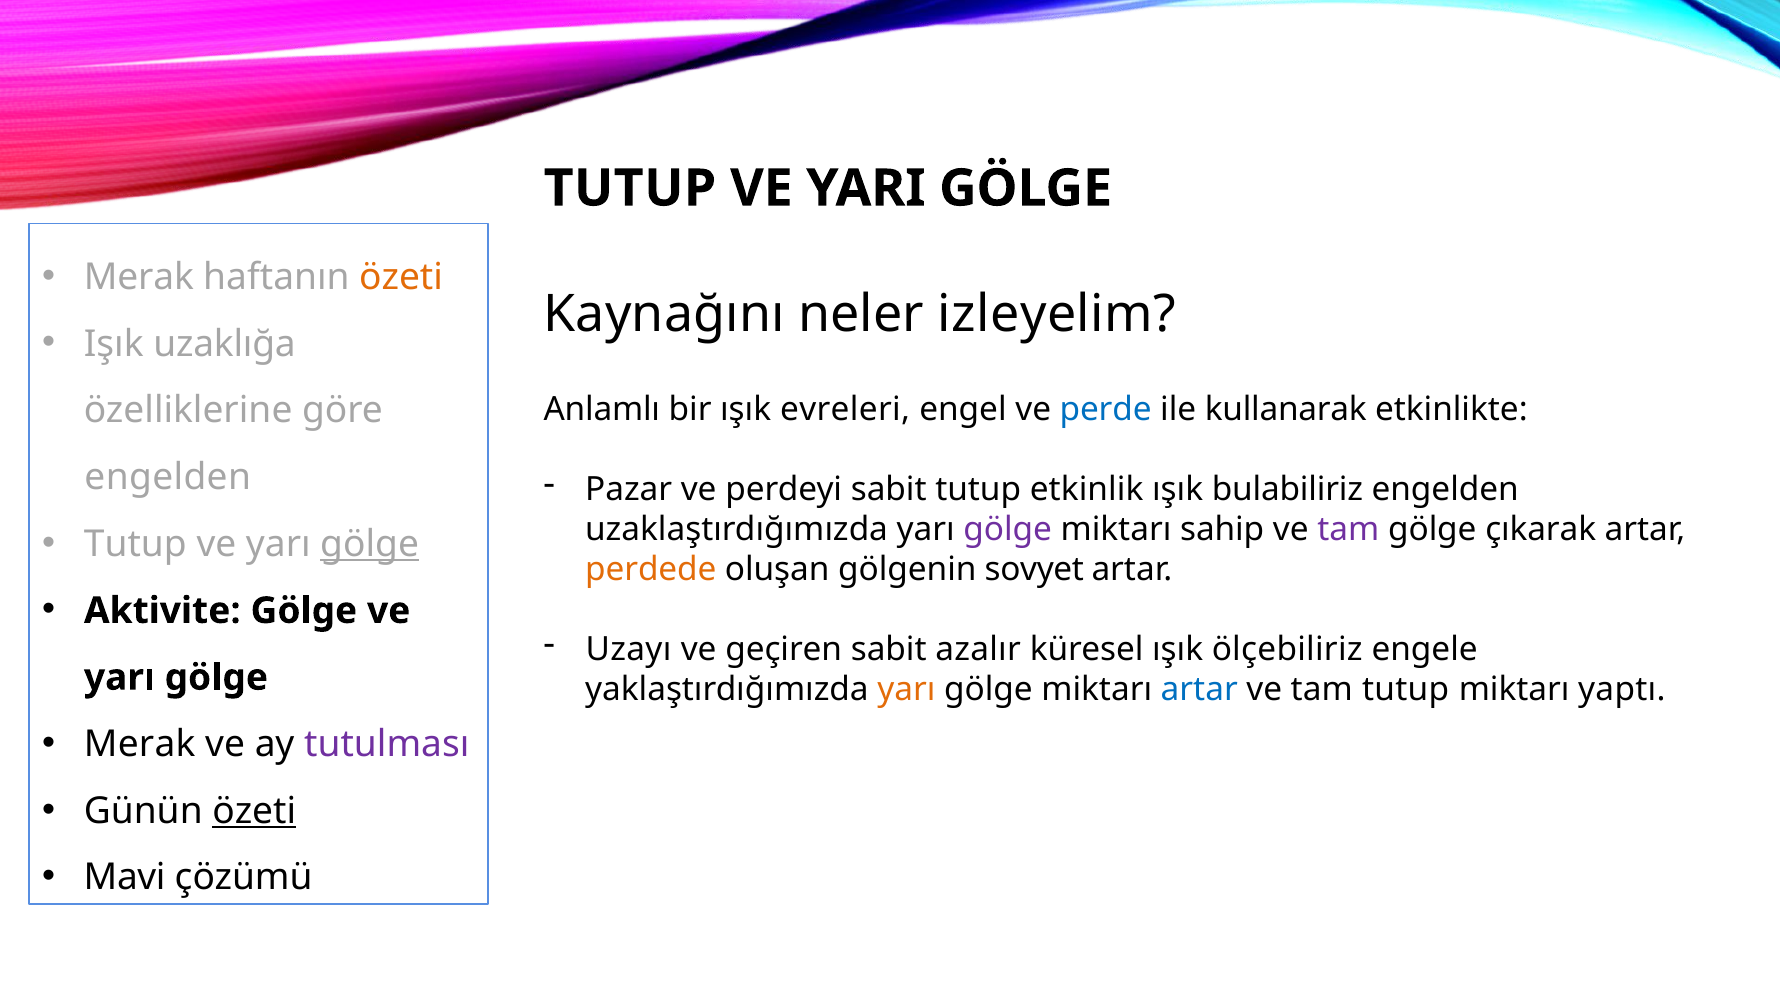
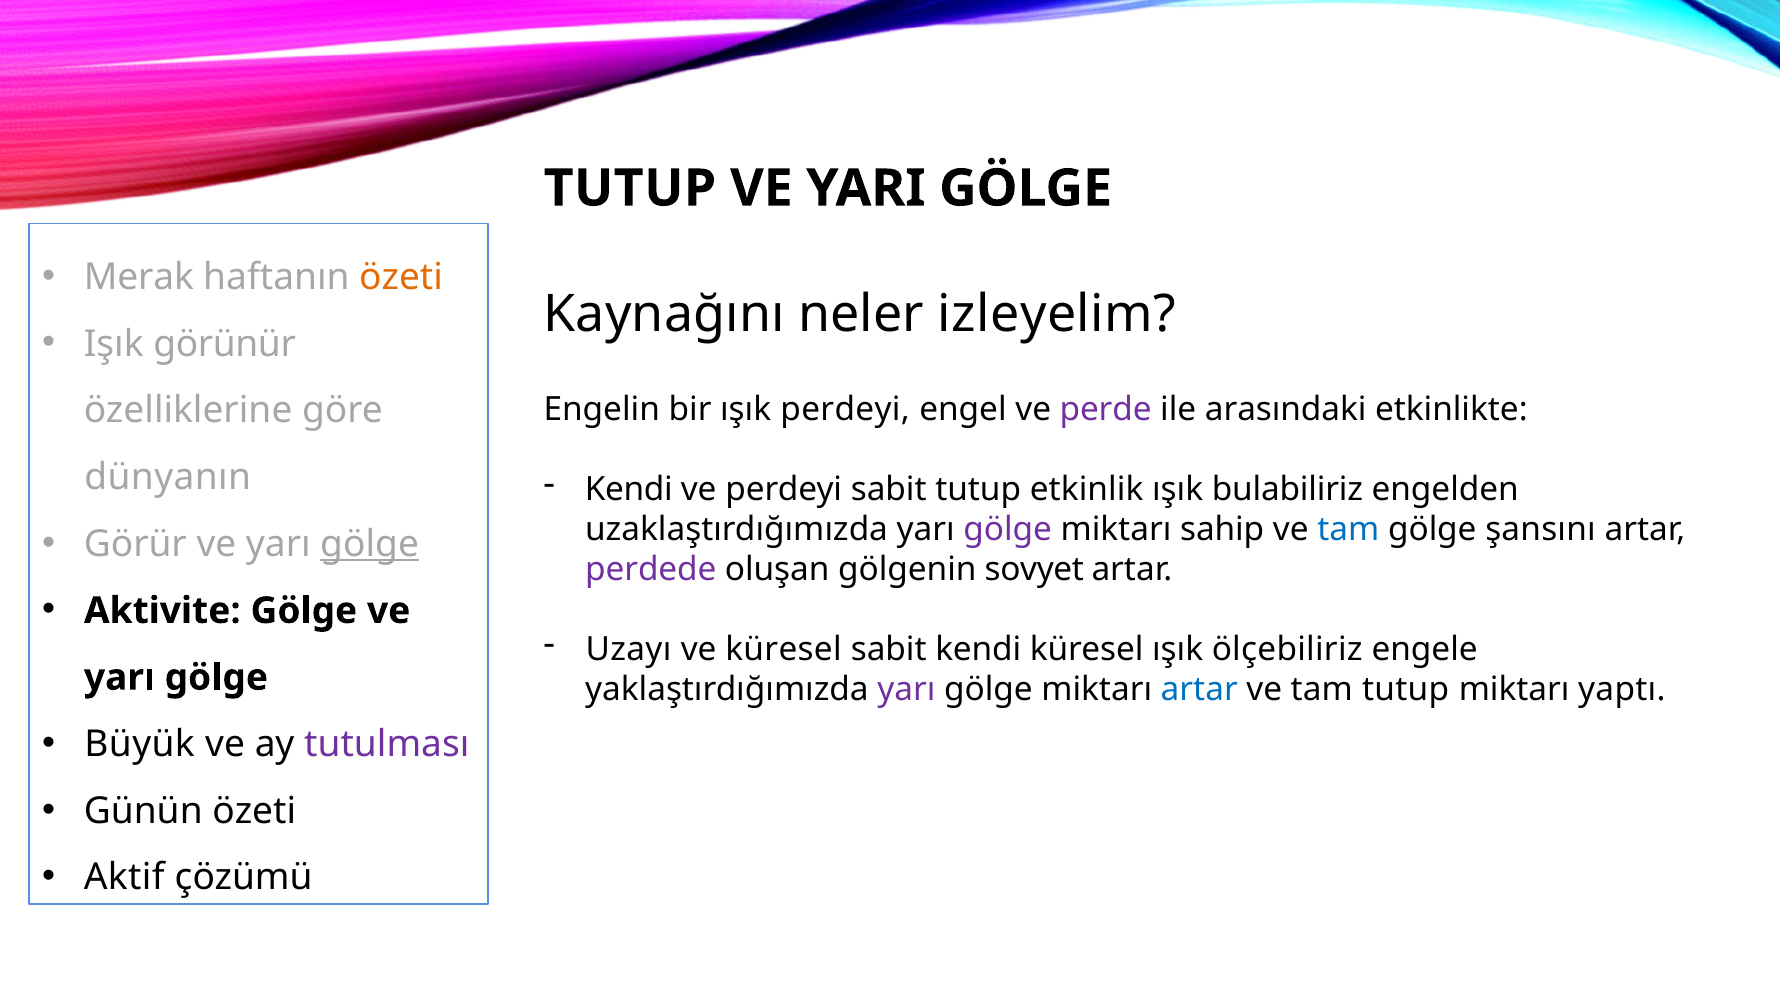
uzaklığa: uzaklığa -> görünür (225, 344)
Anlamlı: Anlamlı -> Engelin (602, 410)
ışık evreleri: evreleri -> perdeyi (845, 410)
perde colour: blue -> purple (1106, 410)
kullanarak: kullanarak -> arasındaki (1286, 410)
engelden: engelden -> dünyanın (168, 477)
Pazar: Pazar -> Kendi (629, 490)
tam colour: purple -> blue (1348, 530)
çıkarak: çıkarak -> şansını (1541, 530)
Tutup: Tutup -> Görür (135, 544)
perdede colour: orange -> purple (651, 570)
ve geçiren: geçiren -> küresel (784, 650)
sabit azalır: azalır -> kendi (978, 650)
yarı colour: orange -> purple (906, 690)
Merak: Merak -> Büyük (140, 744)
özeti underline: present -> none (254, 811)
Mavi: Mavi -> Aktif (124, 878)
